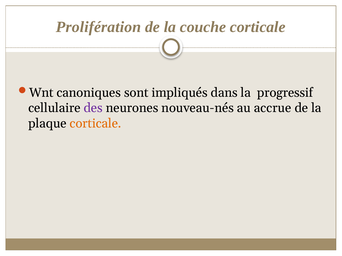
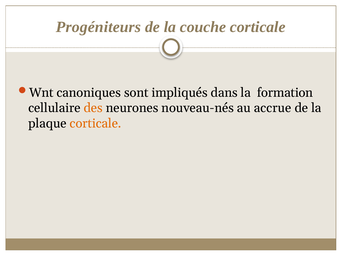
Prolifération: Prolifération -> Progéniteurs (99, 27)
progressif: progressif -> formation (285, 93)
des colour: purple -> orange (93, 108)
